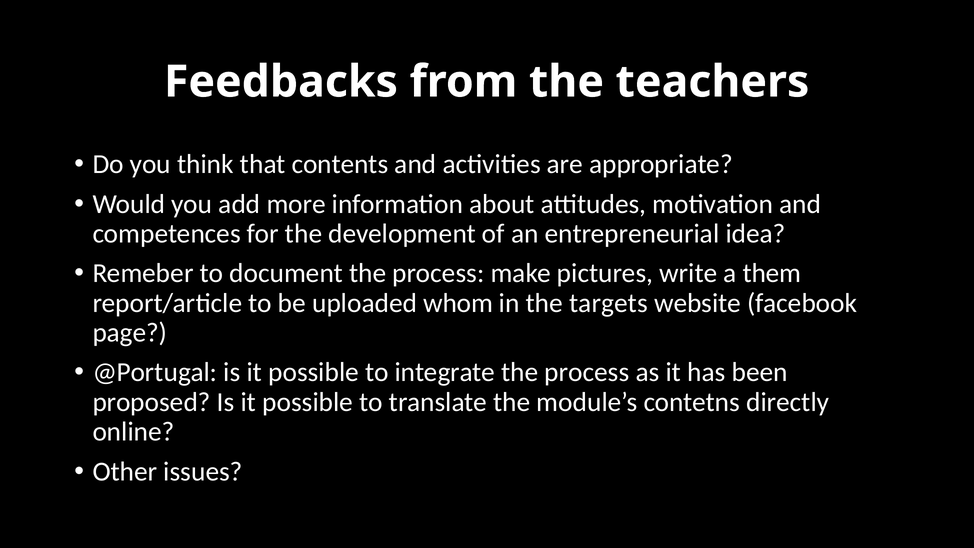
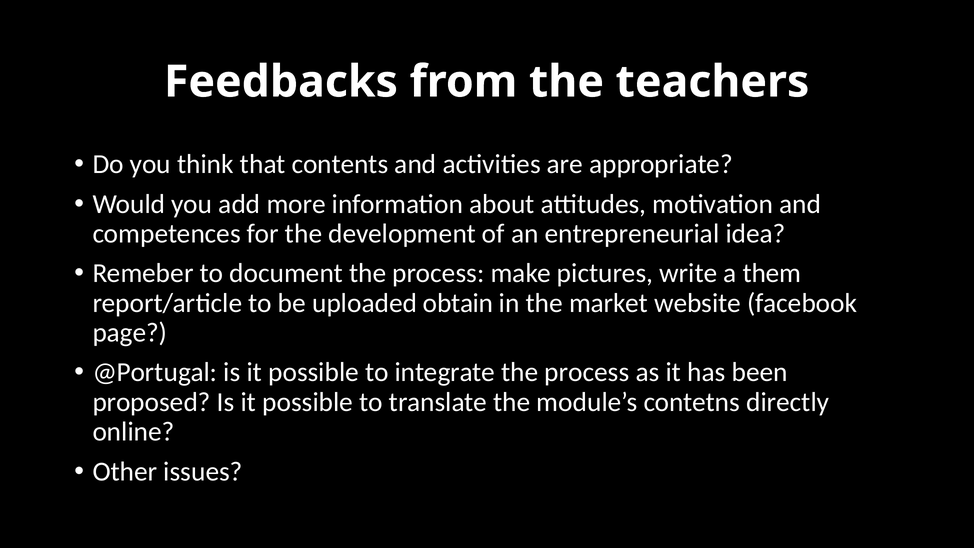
whom: whom -> obtain (458, 303)
targets: targets -> market (609, 303)
